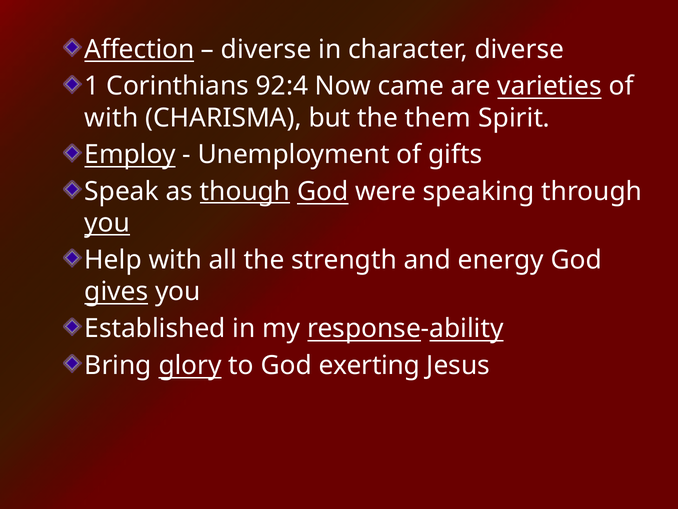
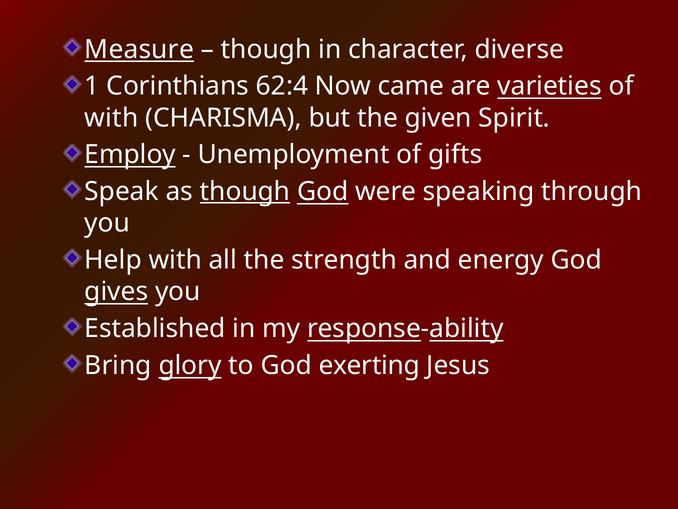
Affection: Affection -> Measure (139, 49)
diverse: diverse -> though (266, 49)
92:4: 92:4 -> 62:4 (282, 86)
them: them -> given (438, 118)
you underline: present -> none (107, 223)
